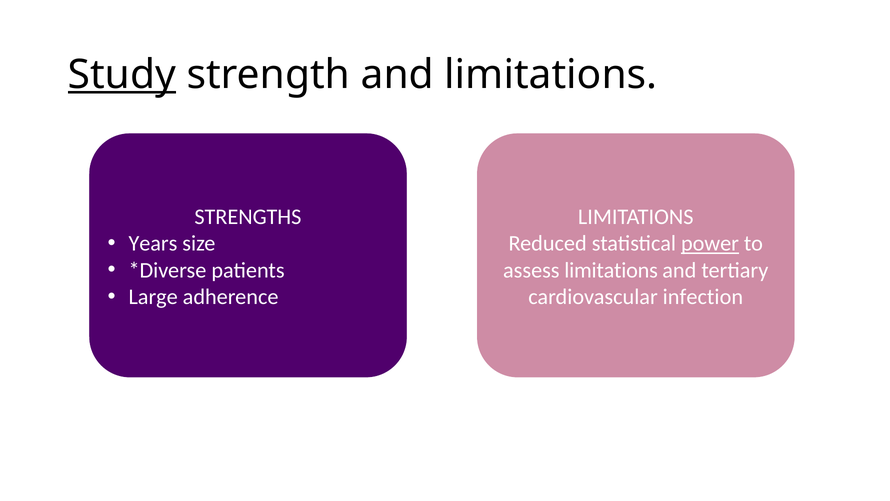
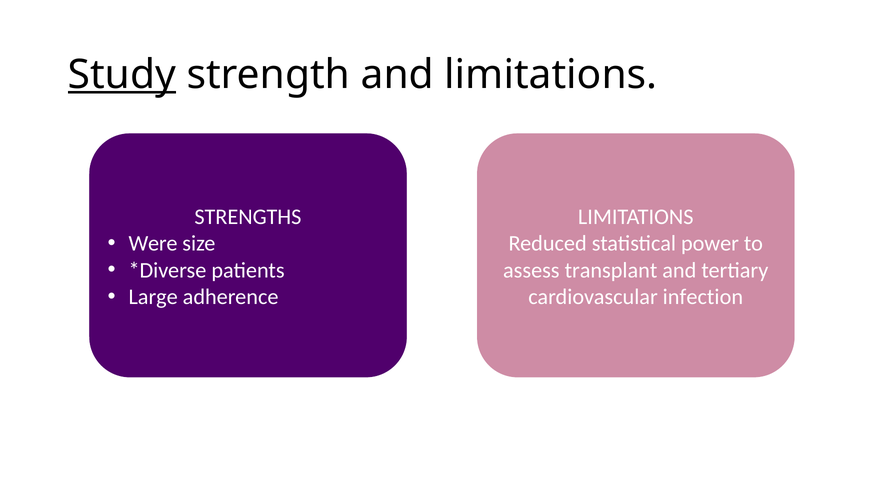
Years: Years -> Were (153, 243)
power underline: present -> none (710, 243)
assess limitations: limitations -> transplant (611, 270)
